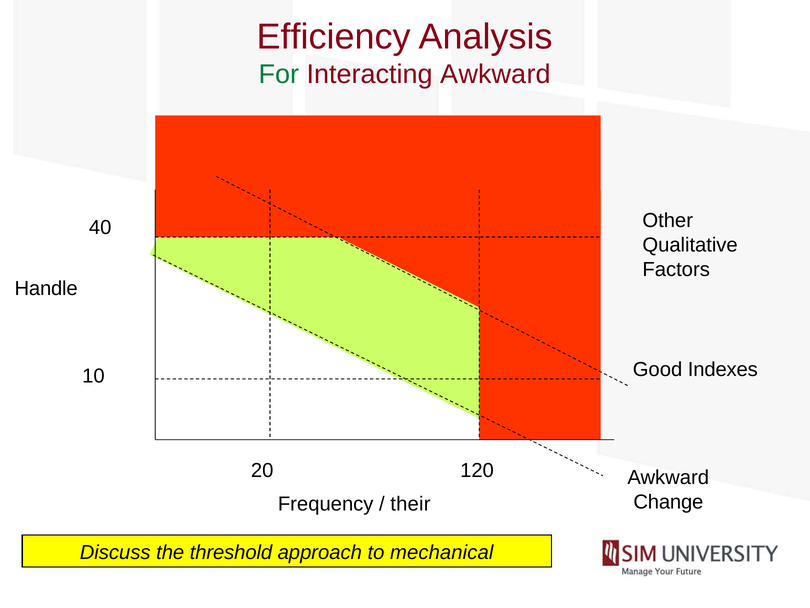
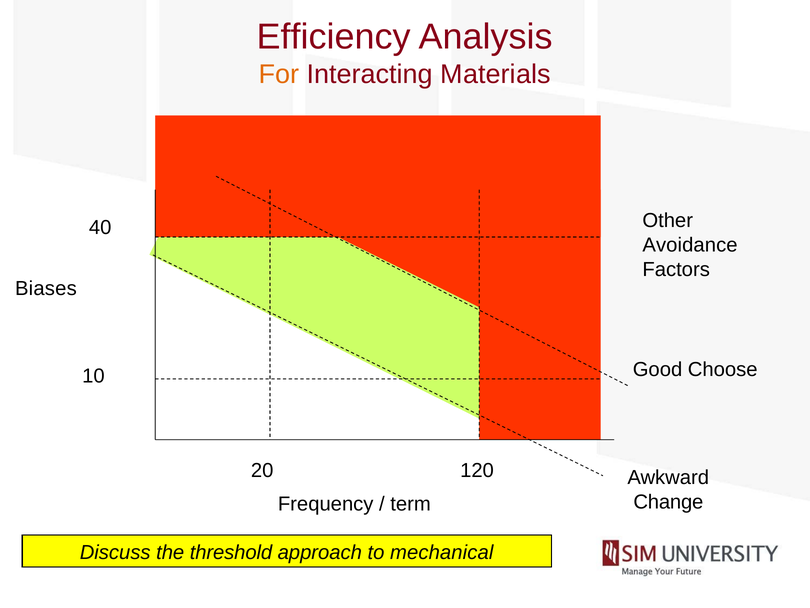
For colour: green -> orange (279, 74)
Interacting Awkward: Awkward -> Materials (496, 74)
Qualitative: Qualitative -> Avoidance (690, 245)
Handle: Handle -> Biases (46, 288)
Indexes: Indexes -> Choose (723, 369)
their: their -> term (411, 504)
